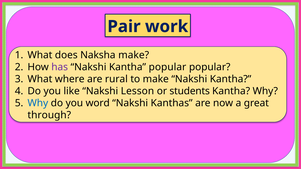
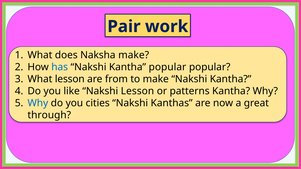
has colour: purple -> blue (60, 67)
What where: where -> lesson (70, 79)
rural: rural -> from (116, 79)
students: students -> patterns (190, 91)
word: word -> cities (98, 103)
